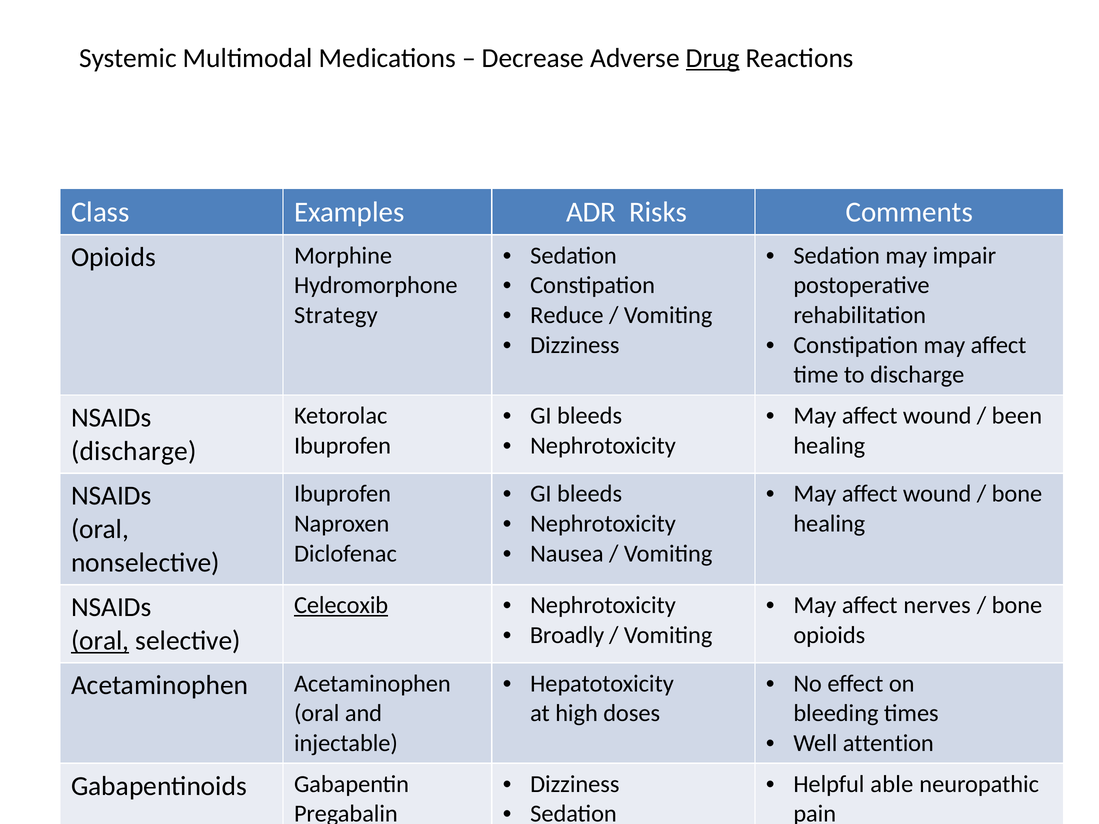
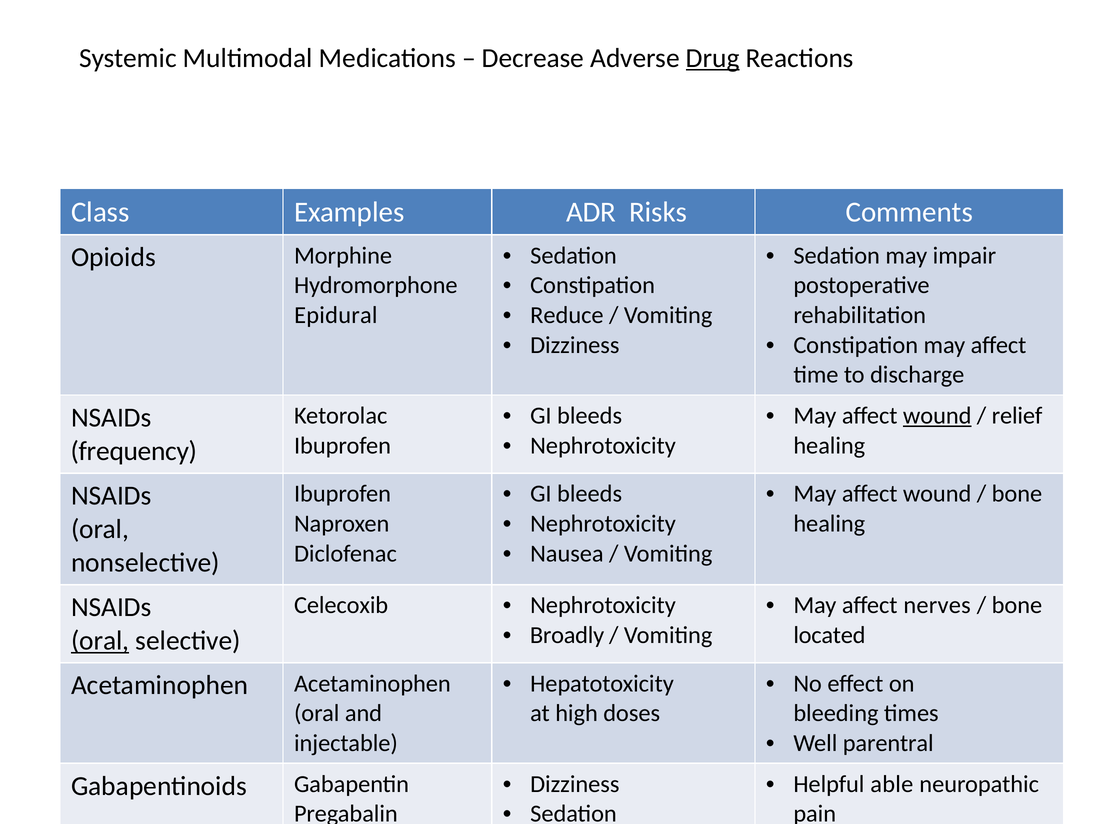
Strategy: Strategy -> Epidural (336, 315)
wound underline: none -> present (937, 416)
been: been -> relief (1017, 416)
discharge: discharge -> frequency (134, 451)
Celecoxib underline: present -> none (341, 606)
opioids: opioids -> located (829, 635)
attention: attention -> parentral (888, 743)
